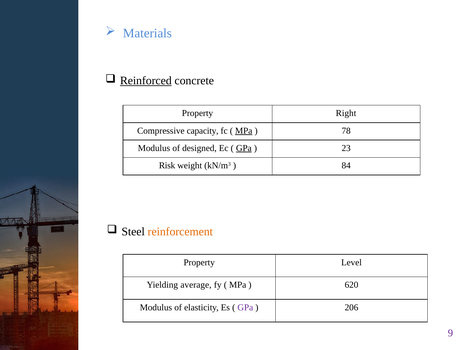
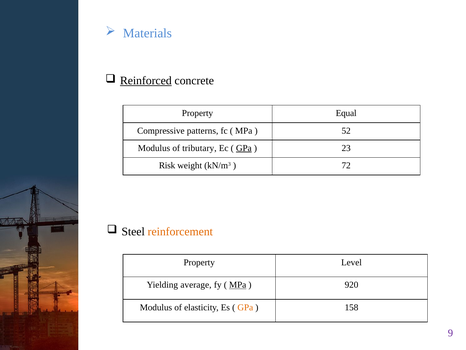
Right: Right -> Equal (346, 113)
capacity: capacity -> patterns (203, 131)
MPa underline: present -> none (244, 131)
78: 78 -> 52 (346, 131)
designed: designed -> tributary (199, 148)
84: 84 -> 72 (346, 165)
MPa underline: none -> present (238, 285)
620: 620 -> 920 (351, 285)
GPa colour: purple -> orange (245, 307)
206: 206 -> 158 (351, 307)
